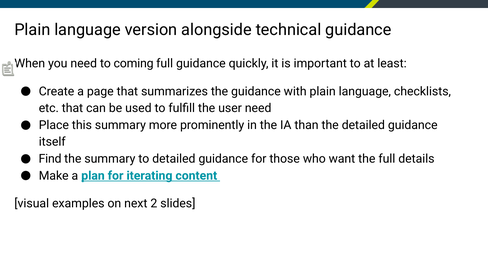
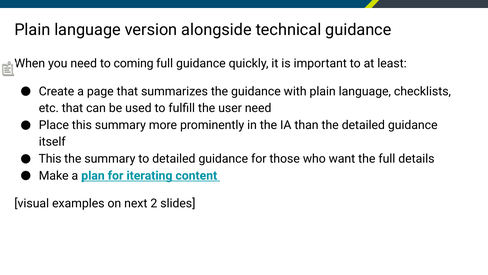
Find: Find -> This (50, 158)
